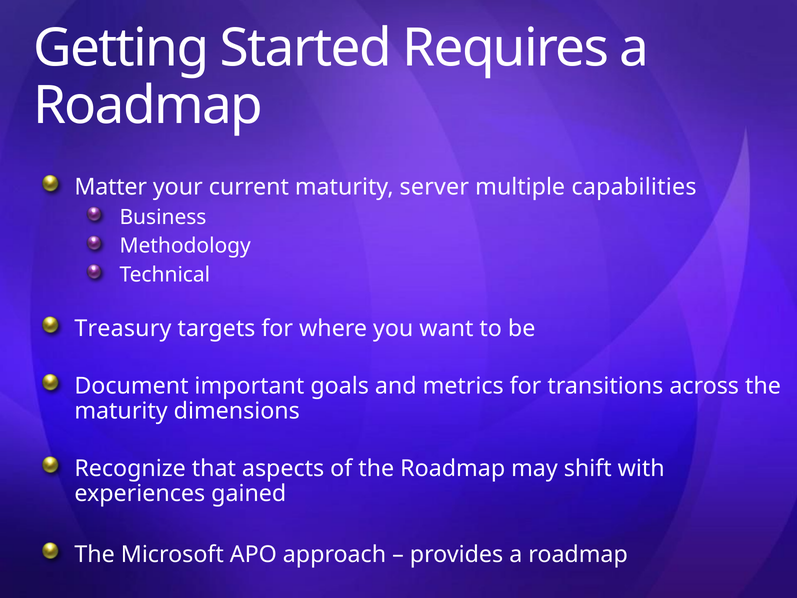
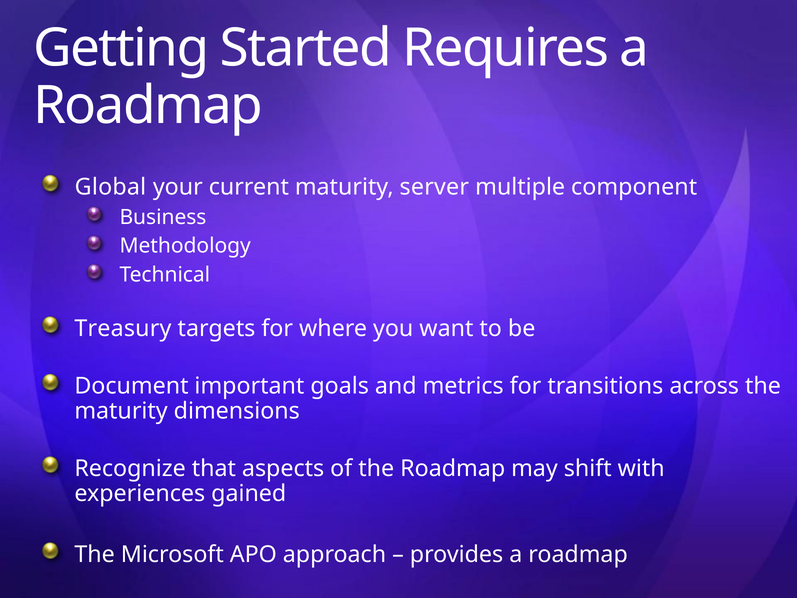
Matter: Matter -> Global (110, 187)
capabilities: capabilities -> component (634, 187)
